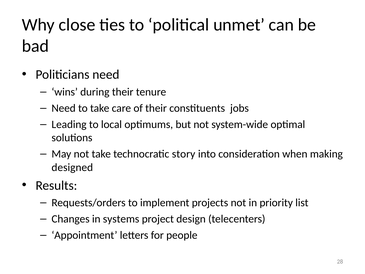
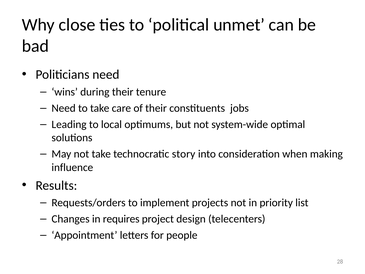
designed: designed -> influence (72, 167)
systems: systems -> requires (121, 219)
